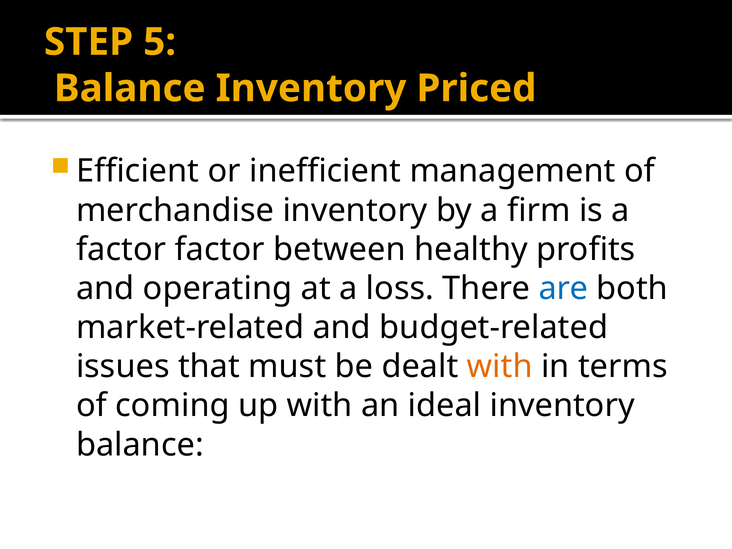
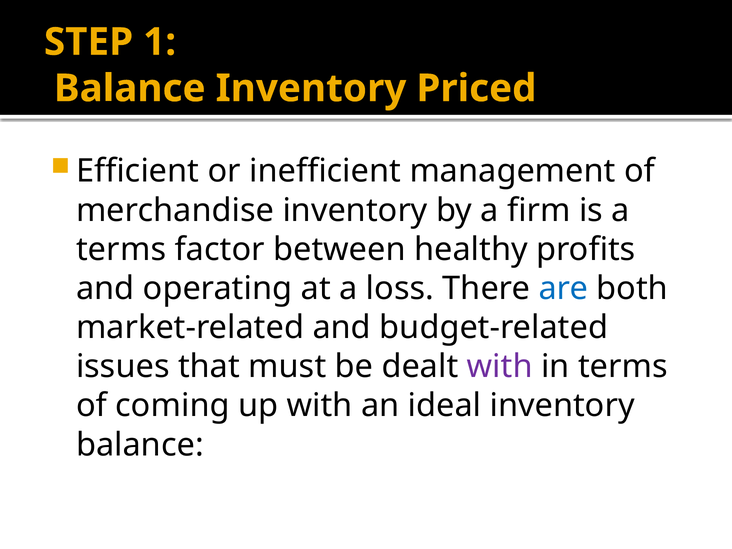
5: 5 -> 1 (160, 42)
factor: factor -> terms (121, 249)
with colour: orange -> purple (500, 367)
